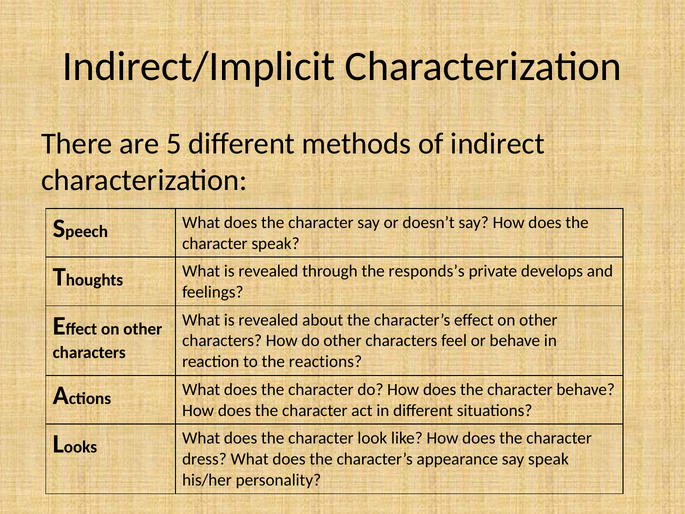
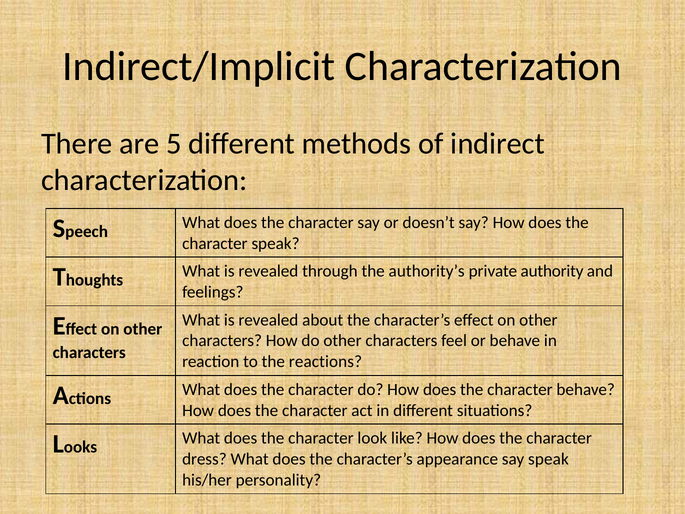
responds’s: responds’s -> authority’s (427, 271)
develops: develops -> authority (552, 271)
